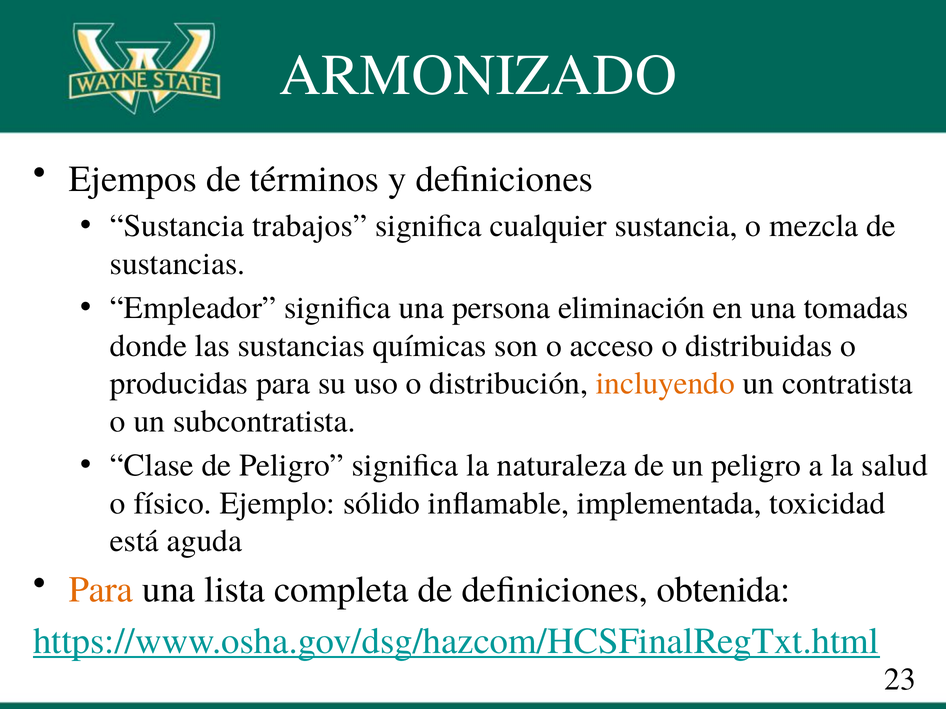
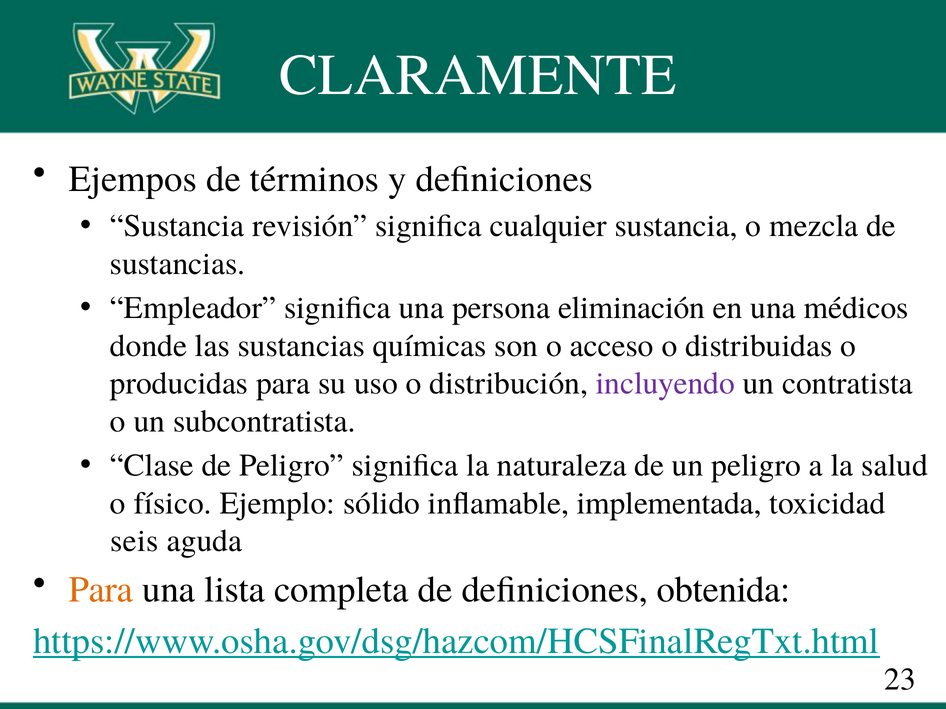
ARMONIZADO: ARMONIZADO -> CLARAMENTE (478, 75)
trabajos: trabajos -> revisión (310, 226)
tomadas: tomadas -> médicos (856, 308)
incluyendo colour: orange -> purple (665, 384)
está: está -> seis (134, 541)
